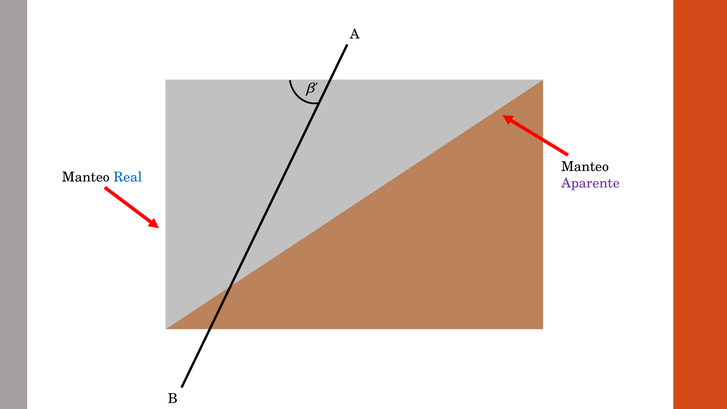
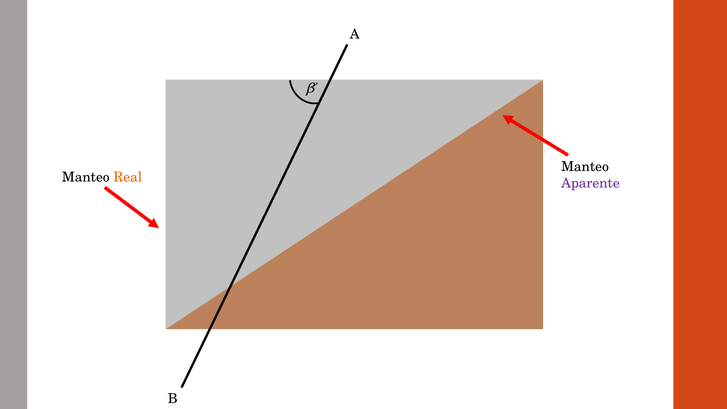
Real colour: blue -> orange (128, 177)
